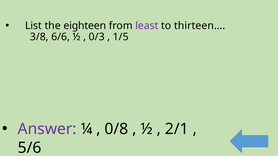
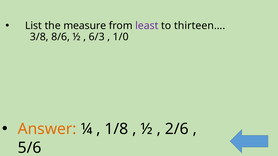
eighteen: eighteen -> measure (85, 26)
6/6: 6/6 -> 8/6 (61, 37)
0/3: 0/3 -> 6/3 (97, 37)
1/5: 1/5 -> 1/0 (121, 37)
Answer colour: purple -> orange (47, 129)
0/8: 0/8 -> 1/8 (116, 129)
2/1: 2/1 -> 2/6 (177, 129)
